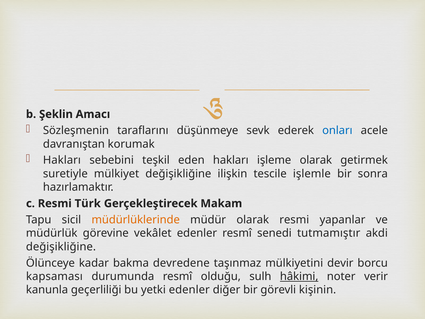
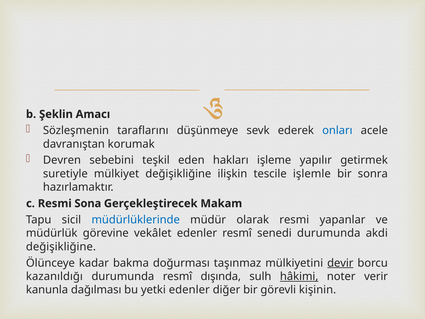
Hakları: Hakları -> Devren (62, 160)
işleme olarak: olarak -> yapılır (316, 160)
Türk: Türk -> Sona (88, 203)
müdürlüklerinde colour: orange -> blue (136, 220)
senedi tutmamıştır: tutmamıştır -> durumunda (329, 233)
devredene: devredene -> doğurması (181, 263)
devir underline: none -> present (340, 263)
kapsaması: kapsaması -> kazanıldığı (54, 276)
olduğu: olduğu -> dışında (221, 276)
geçerliliği: geçerliliği -> dağılması (96, 290)
